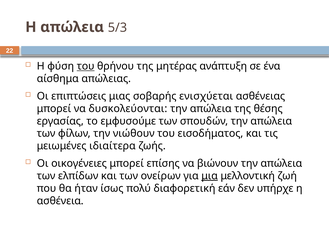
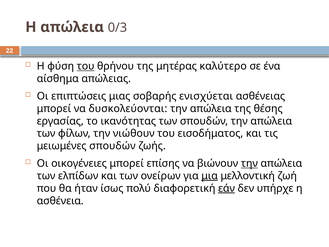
5/3: 5/3 -> 0/3 (117, 28)
ανάπτυξη: ανάπτυξη -> καλύτερο (223, 66)
εμφυσούμε: εμφυσούμε -> ικανότητας (128, 121)
μειωμένες ιδιαίτερα: ιδιαίτερα -> σπουδών (112, 146)
την underline: none -> present (249, 163)
εάν underline: none -> present (226, 188)
